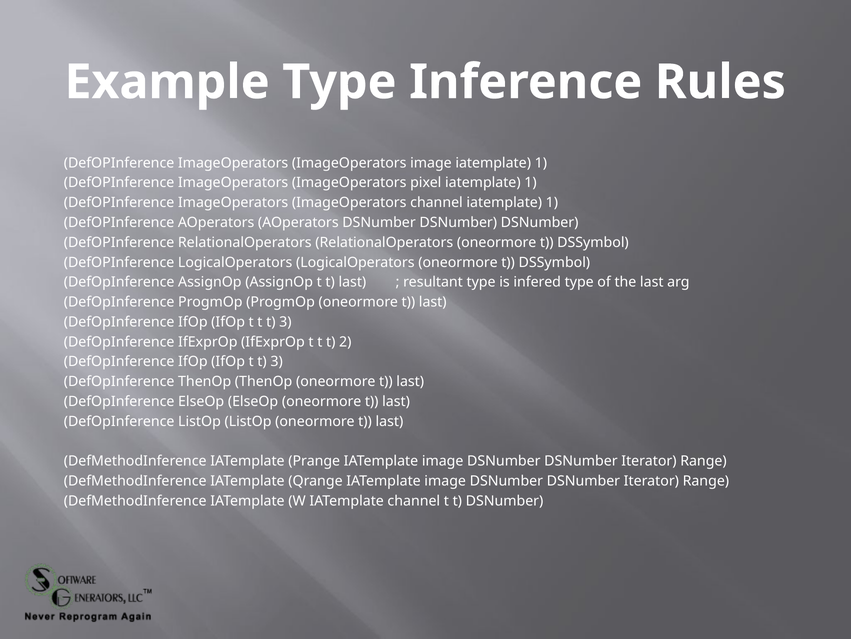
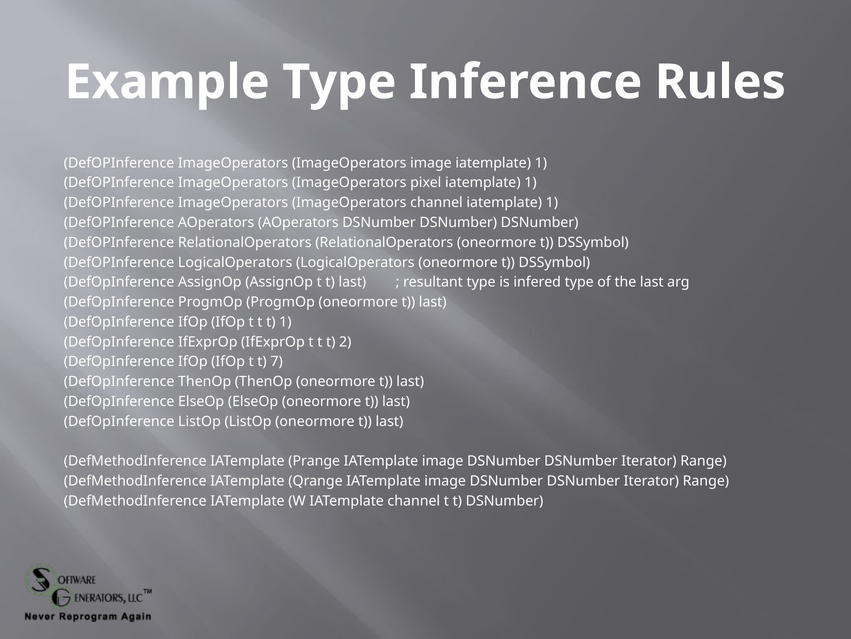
t t t 3: 3 -> 1 (285, 322)
IfOp t t 3: 3 -> 7 (277, 361)
